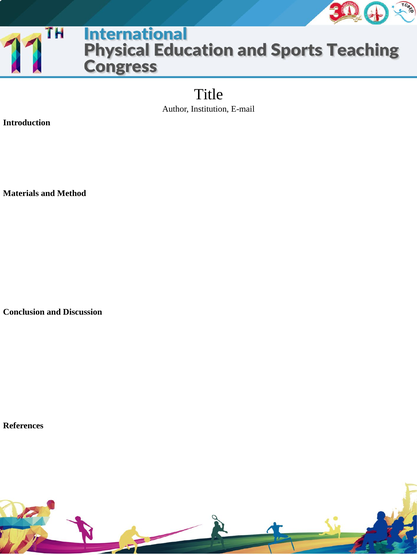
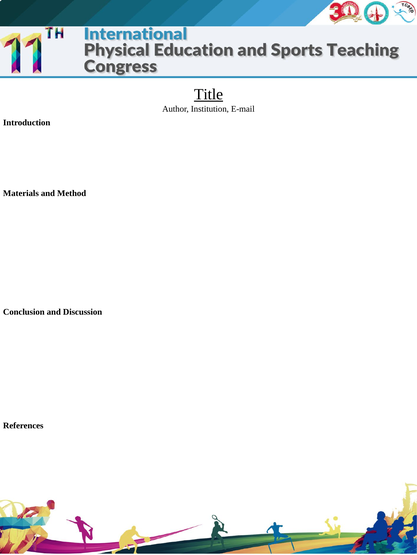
Title underline: none -> present (209, 95)
